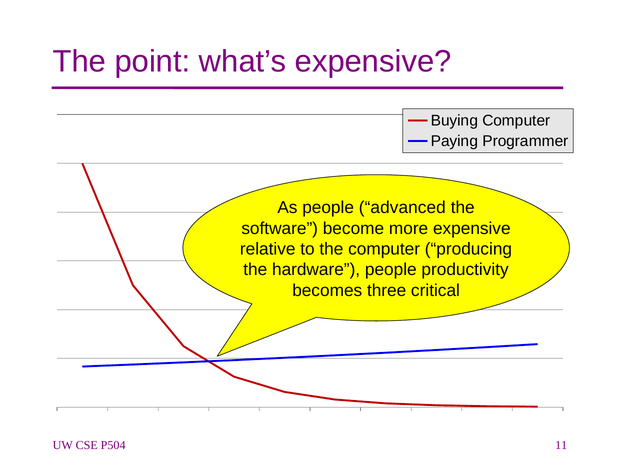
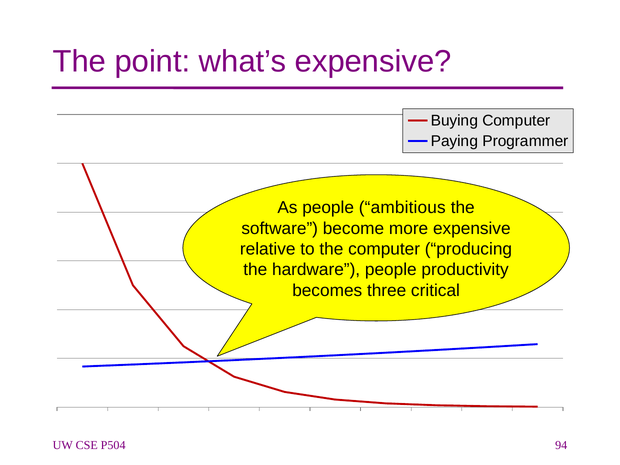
advanced: advanced -> ambitious (402, 208)
11: 11 -> 94 (561, 445)
